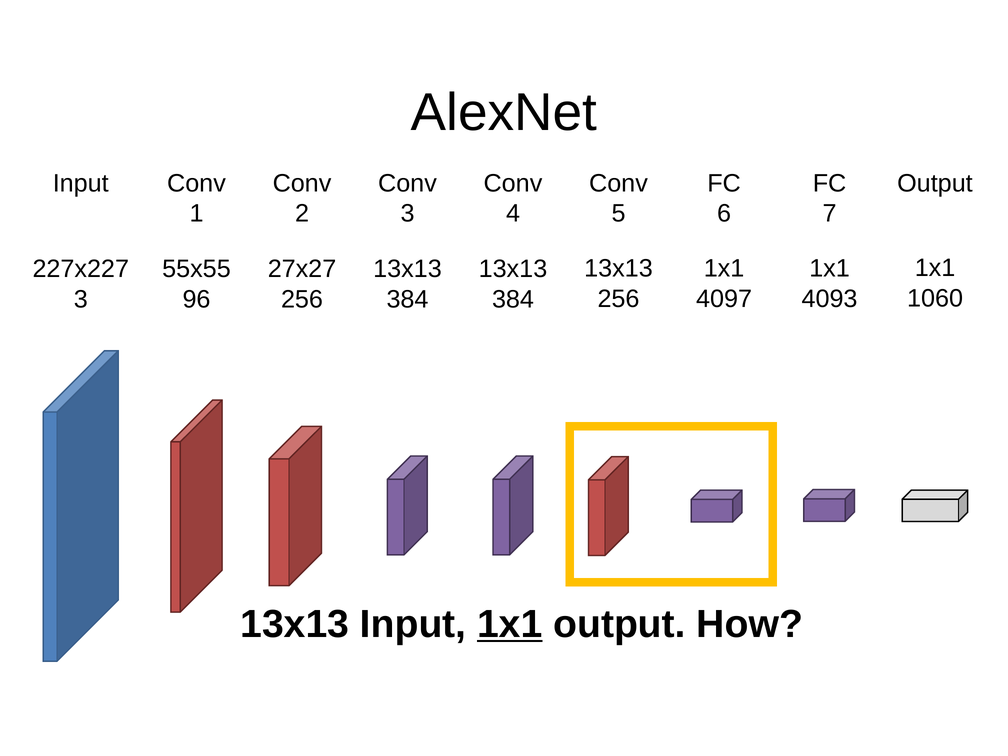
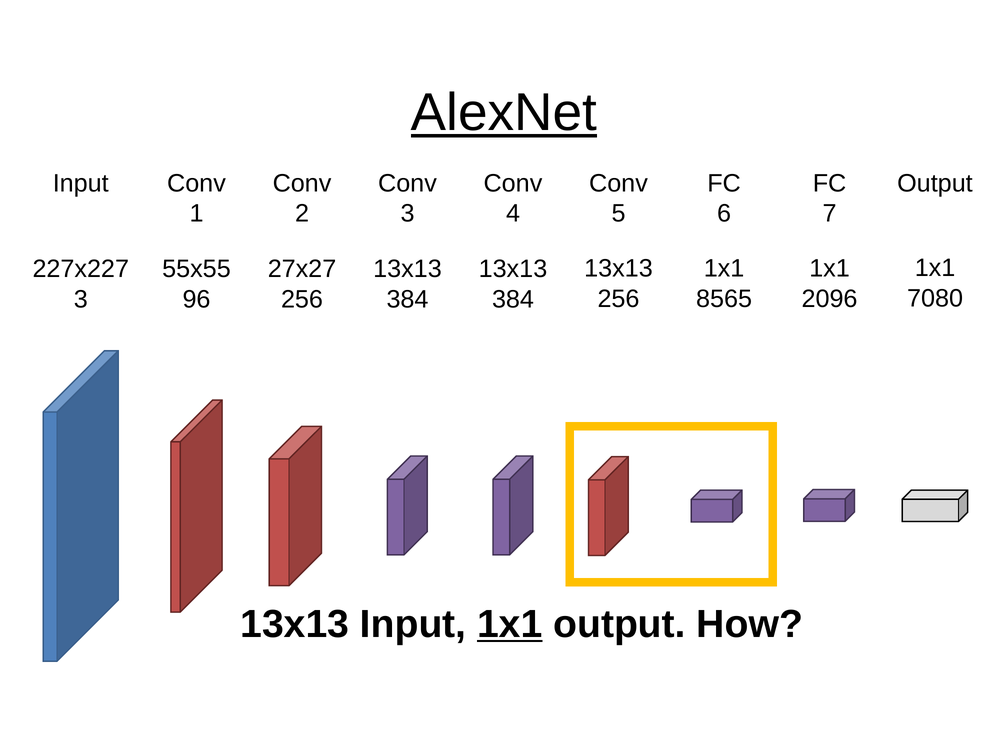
AlexNet underline: none -> present (504, 113)
1060: 1060 -> 7080 (935, 298)
4097: 4097 -> 8565 (724, 299)
4093: 4093 -> 2096 (830, 299)
